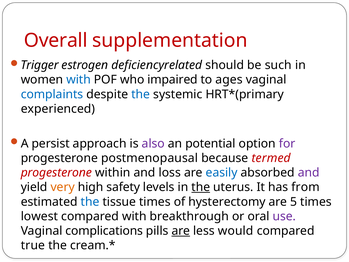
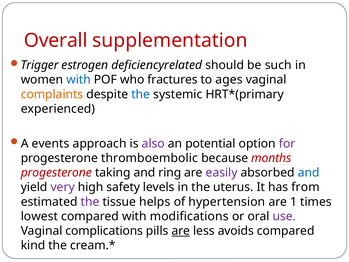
impaired: impaired -> fractures (173, 80)
complaints colour: blue -> orange (52, 94)
persist: persist -> events (51, 143)
postmenopausal: postmenopausal -> thromboembolic (150, 158)
termed: termed -> months (271, 158)
within: within -> taking (113, 172)
loss: loss -> ring (170, 172)
easily colour: blue -> purple (222, 172)
and colour: purple -> blue (309, 172)
very colour: orange -> purple (63, 187)
the underline: present -> none (201, 187)
the colour: blue -> purple (90, 202)
tissue times: times -> helps (155, 202)
hysterectomy: hysterectomy -> hypertension (227, 202)
5: 5 -> 1 (294, 202)
breakthrough: breakthrough -> modifications (189, 216)
would: would -> avoids (236, 231)
true: true -> kind (33, 245)
